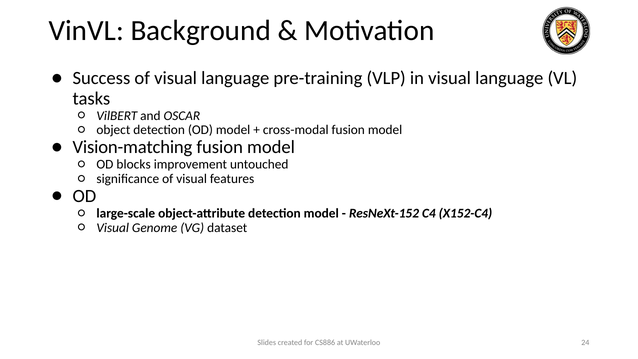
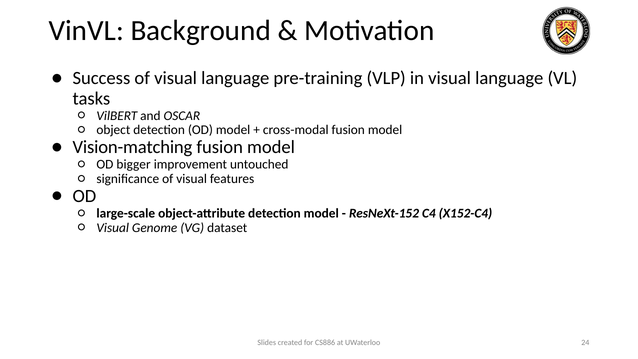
blocks: blocks -> bigger (134, 164)
